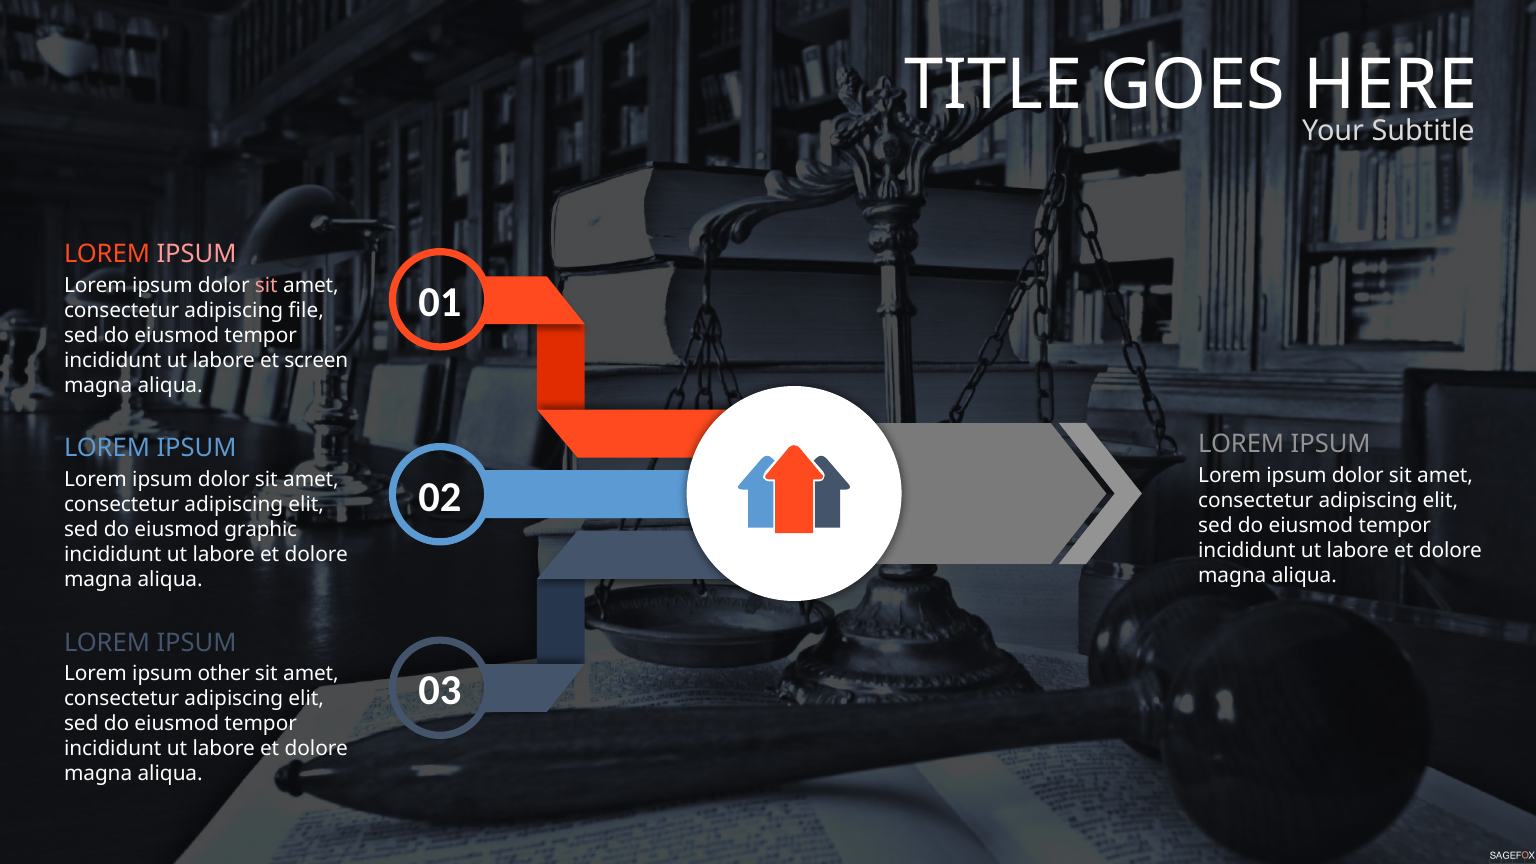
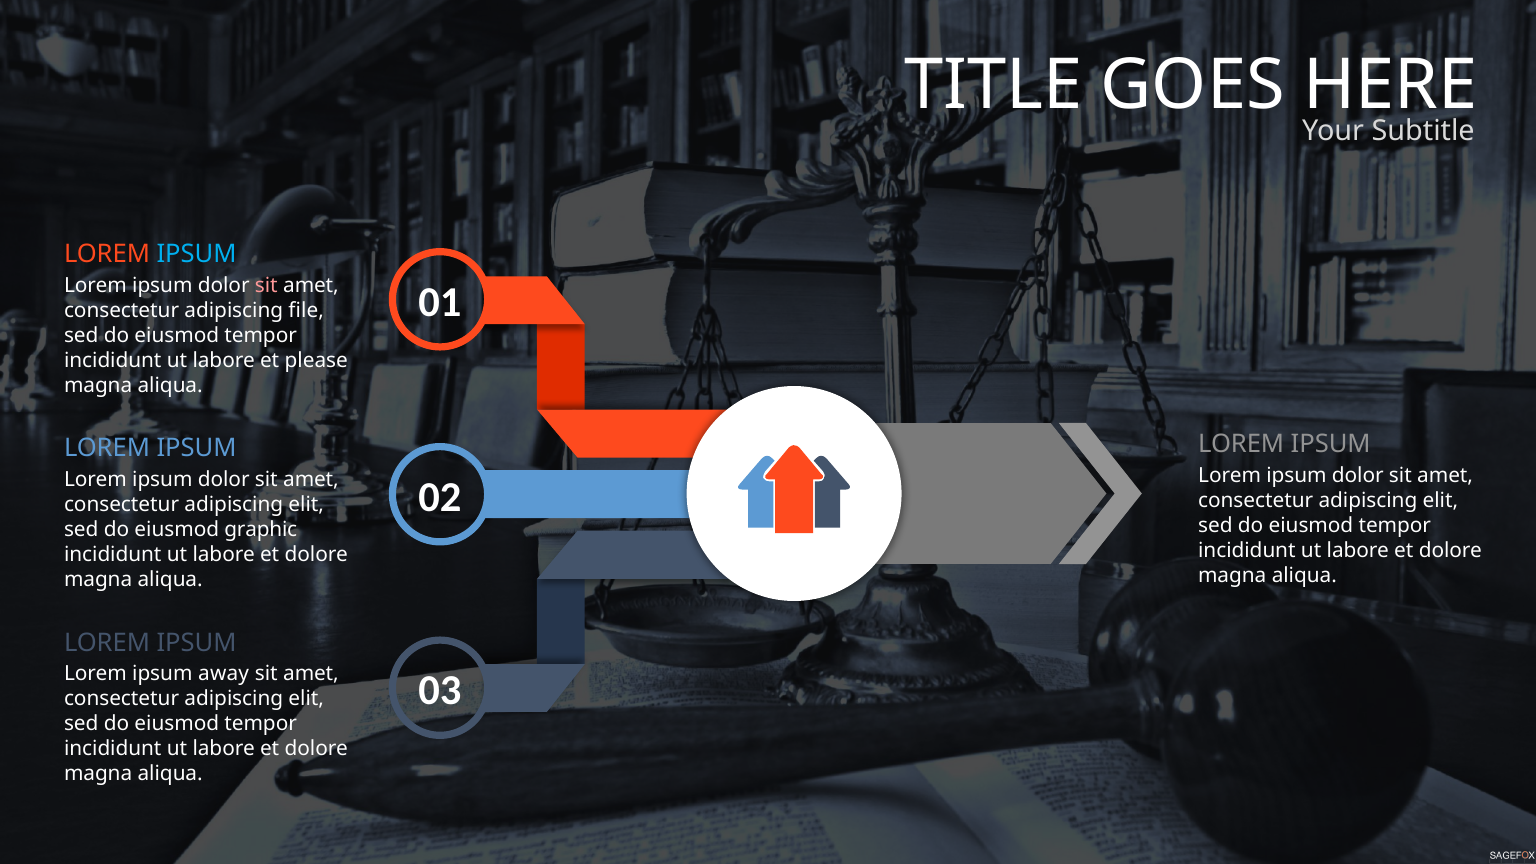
IPSUM colour: pink -> light blue (197, 254)
screen: screen -> please (316, 360)
other: other -> away (224, 674)
